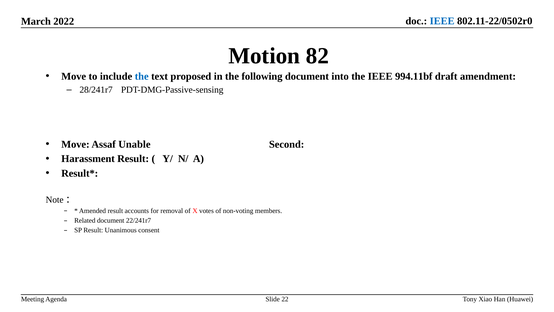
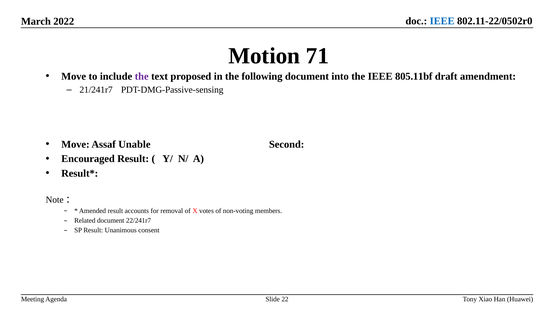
82: 82 -> 71 (317, 56)
the colour: blue -> purple (142, 76)
994.11bf: 994.11bf -> 805.11bf (414, 76)
28/241r7: 28/241r7 -> 21/241r7 (96, 90)
Harassment: Harassment -> Encouraged (88, 159)
